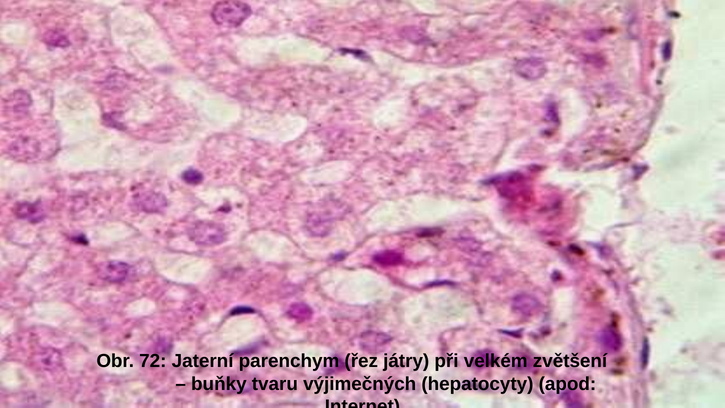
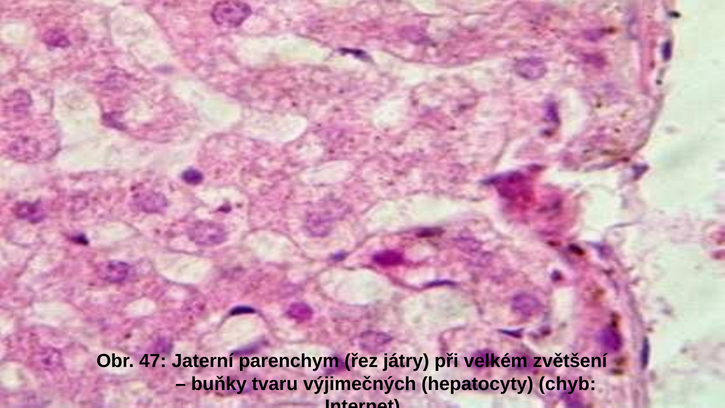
72: 72 -> 47 (153, 361)
apod: apod -> chyb (567, 384)
